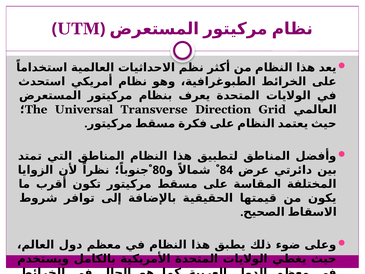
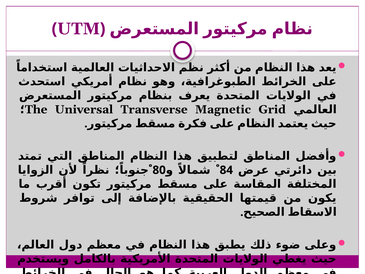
Direction: Direction -> Magnetic (223, 109)
